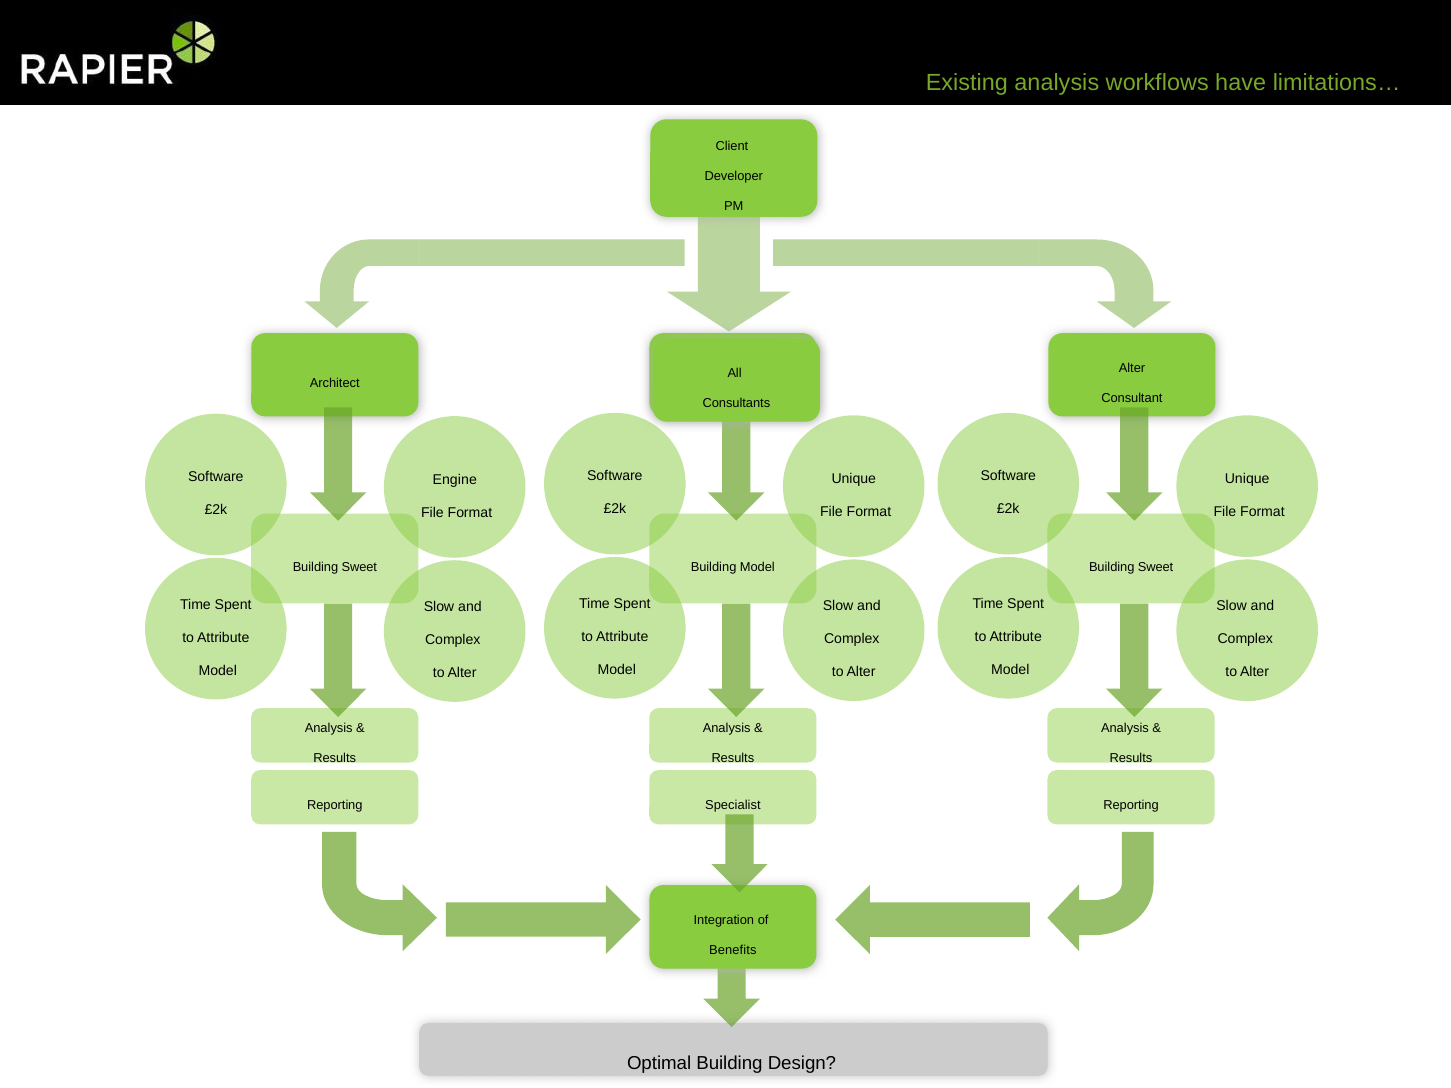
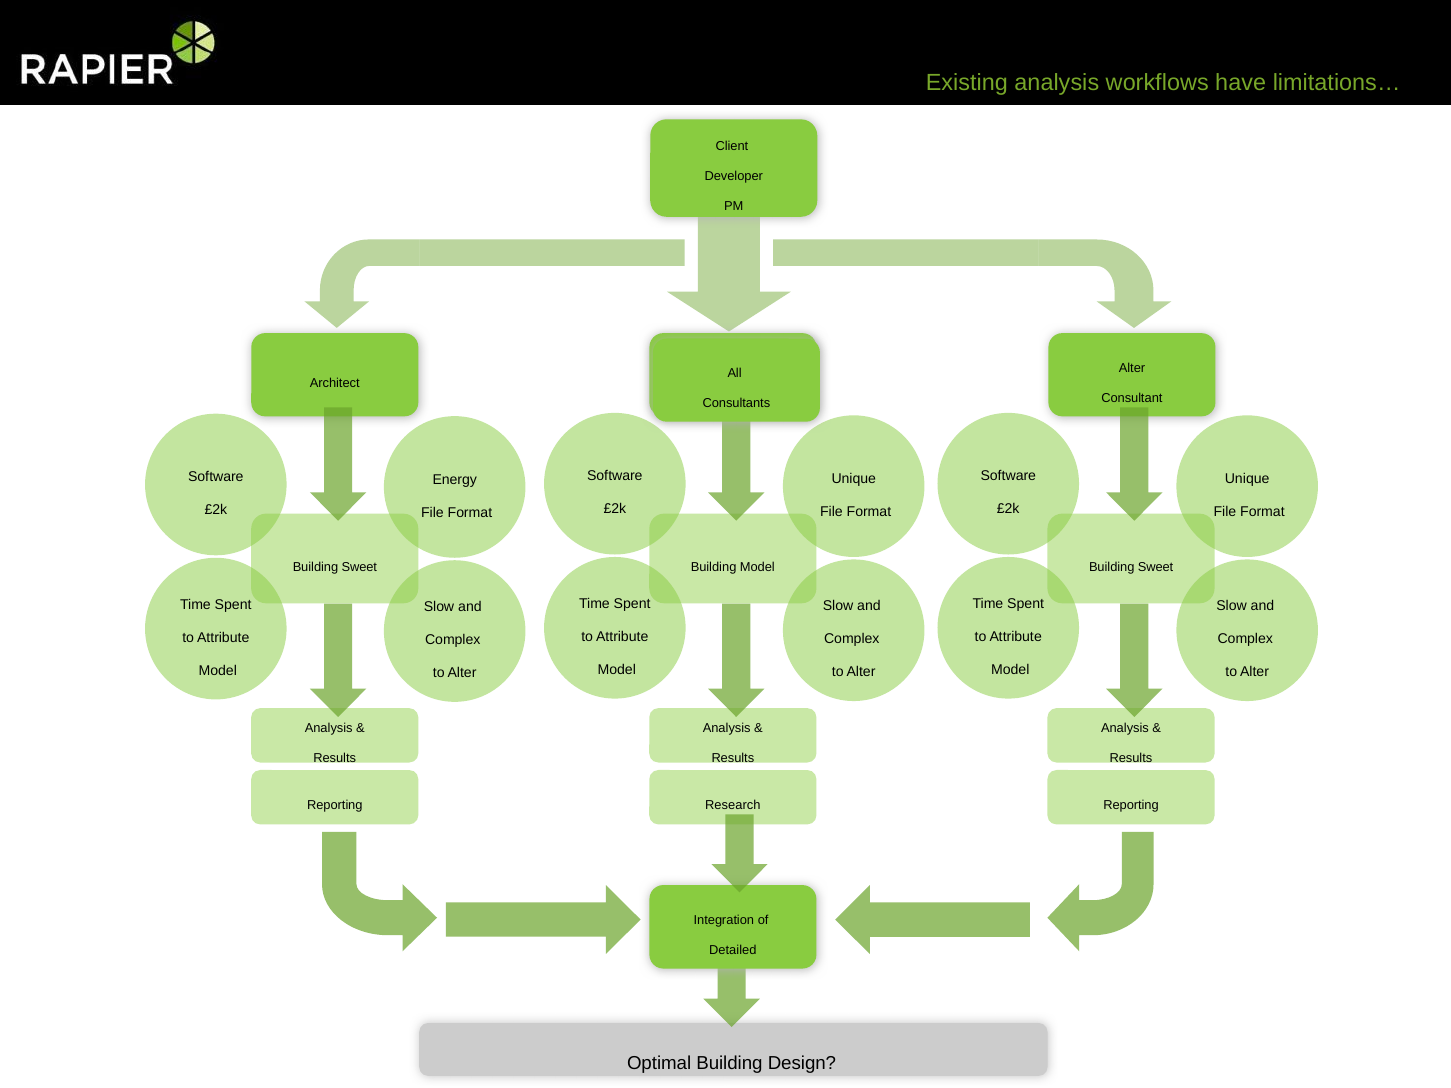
Engine: Engine -> Energy (455, 480)
Specialist: Specialist -> Research (733, 806)
Benefits: Benefits -> Detailed (733, 950)
